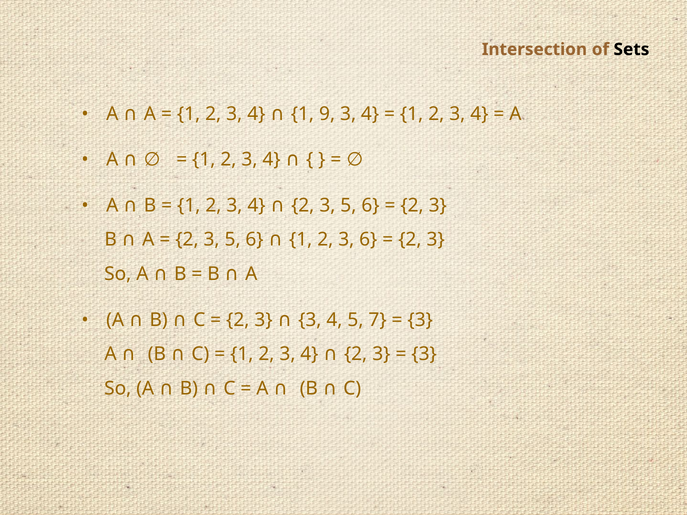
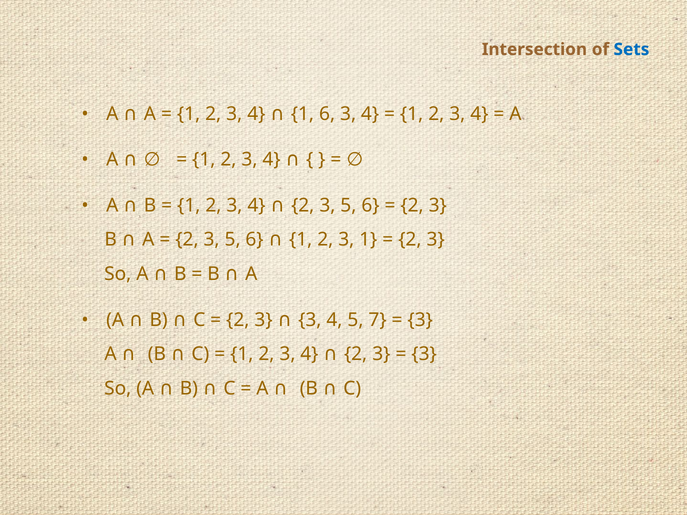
Sets colour: black -> blue (631, 49)
1 9: 9 -> 6 (327, 114)
3 6: 6 -> 1 (368, 240)
